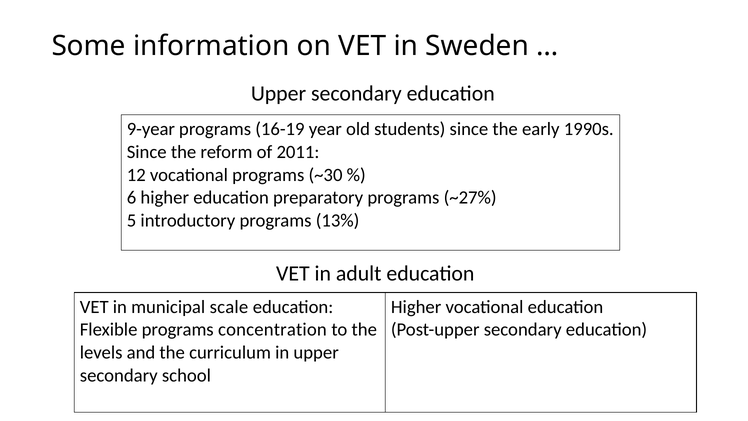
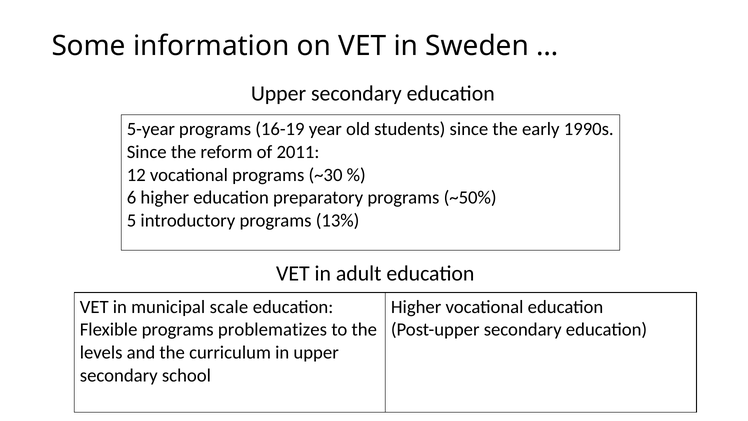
9-year: 9-year -> 5-year (151, 129)
~27%: ~27% -> ~50% (470, 198)
concentration: concentration -> problematizes (272, 329)
